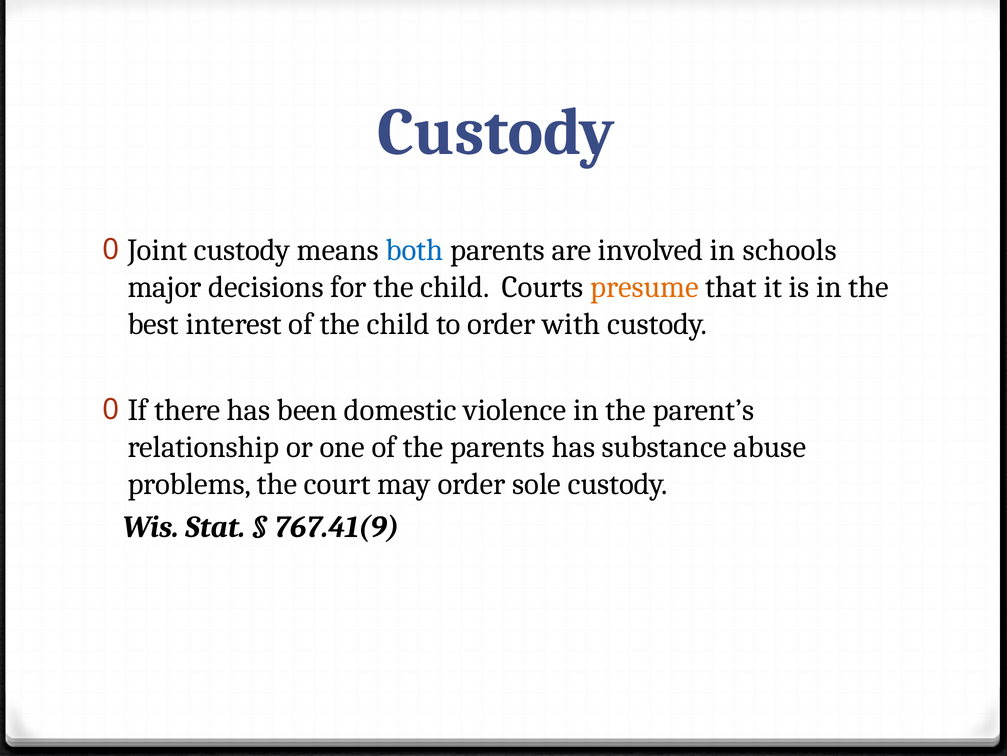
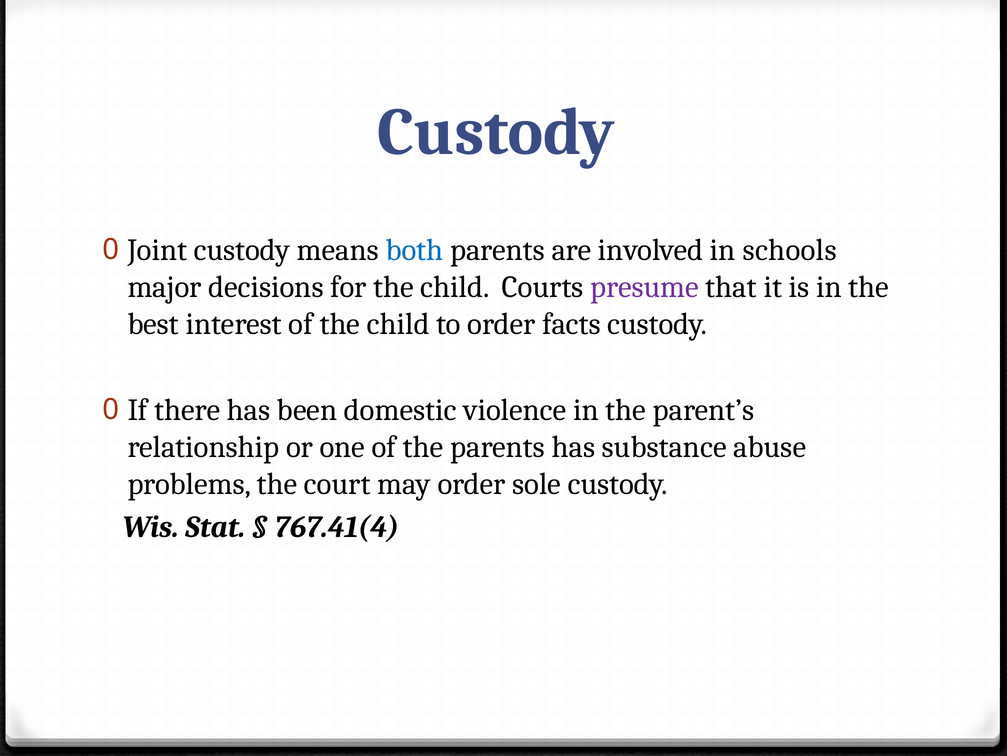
presume colour: orange -> purple (645, 287)
with: with -> facts (571, 324)
767.41(9: 767.41(9 -> 767.41(4 (337, 527)
